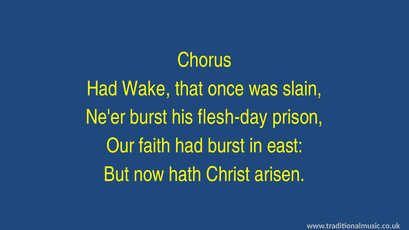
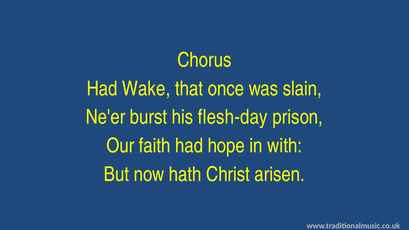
had burst: burst -> hope (226, 146)
east: east -> with (285, 146)
